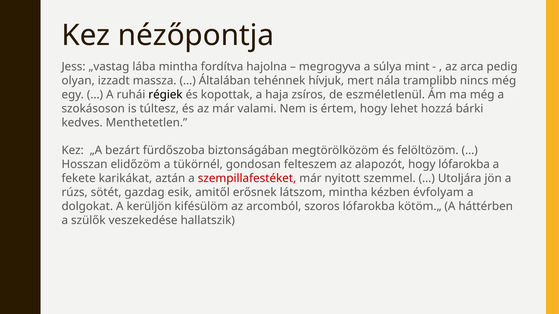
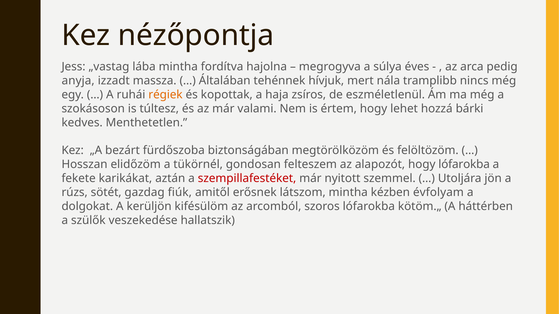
mint: mint -> éves (417, 67)
olyan: olyan -> anyja (78, 81)
régiek colour: black -> orange (166, 95)
esik: esik -> fiúk (180, 193)
